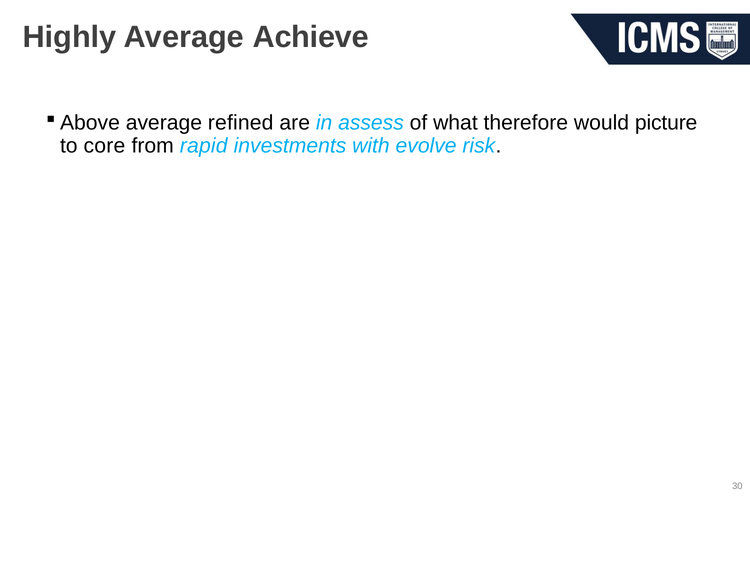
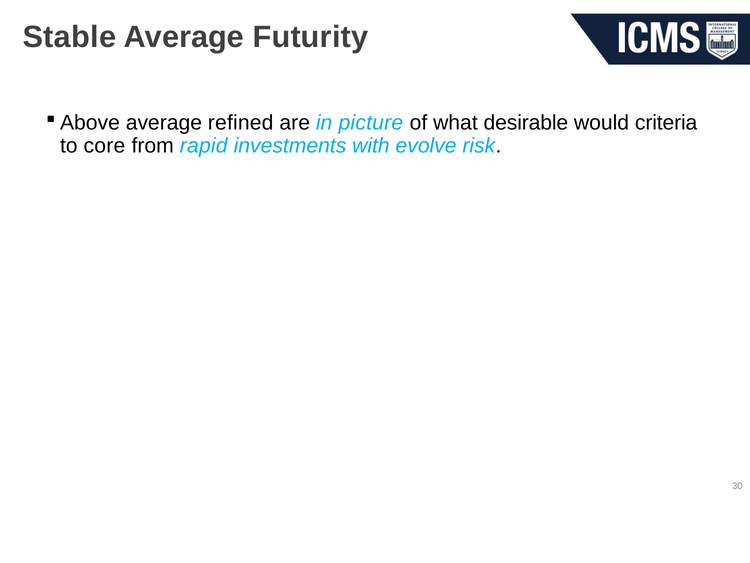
Highly: Highly -> Stable (69, 37)
Achieve: Achieve -> Futurity (310, 37)
assess: assess -> picture (371, 123)
therefore: therefore -> desirable (526, 123)
picture: picture -> criteria (666, 123)
